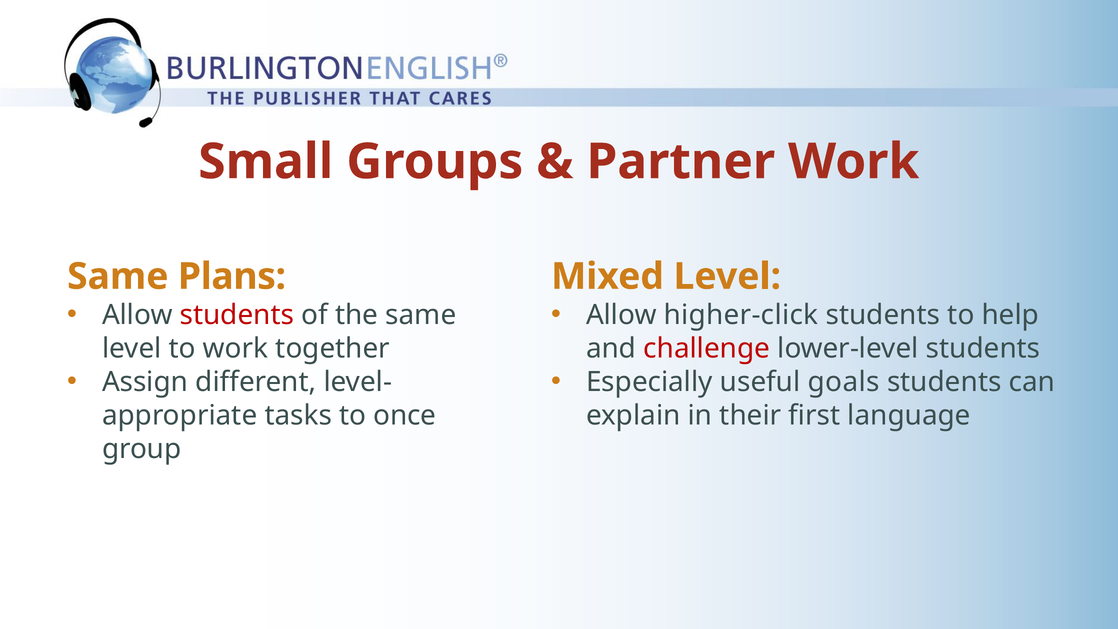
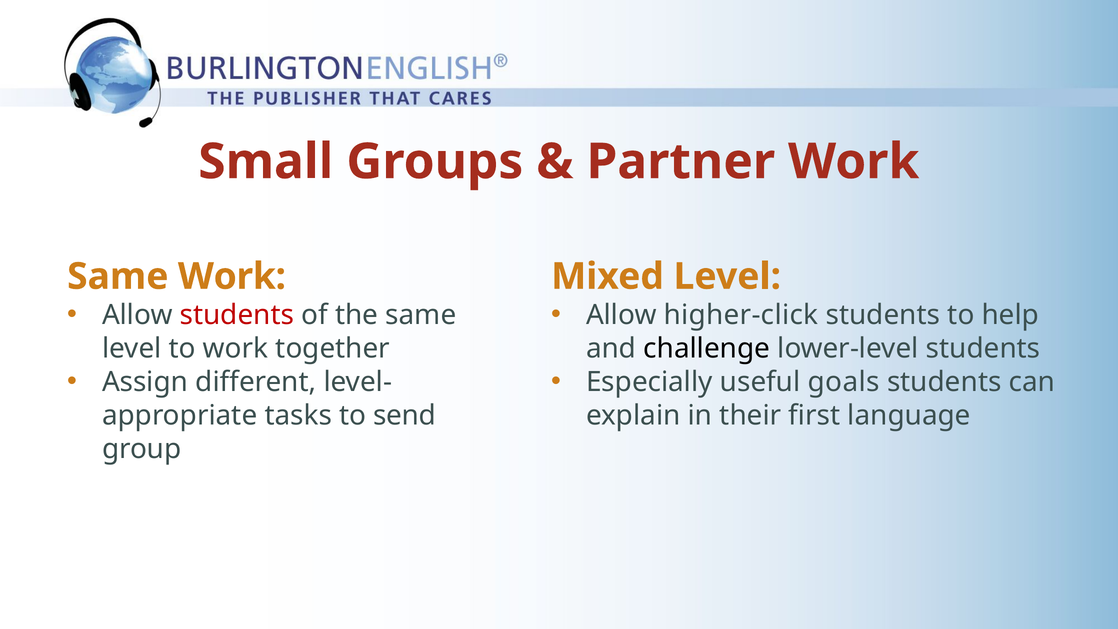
Same Plans: Plans -> Work (232, 276)
challenge colour: red -> black (707, 348)
once: once -> send (405, 416)
